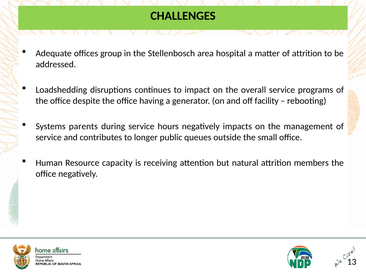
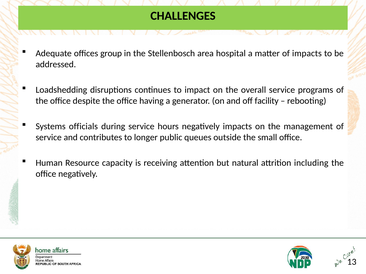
of attrition: attrition -> impacts (307, 53)
parents: parents -> officials (83, 127)
members: members -> including (311, 163)
